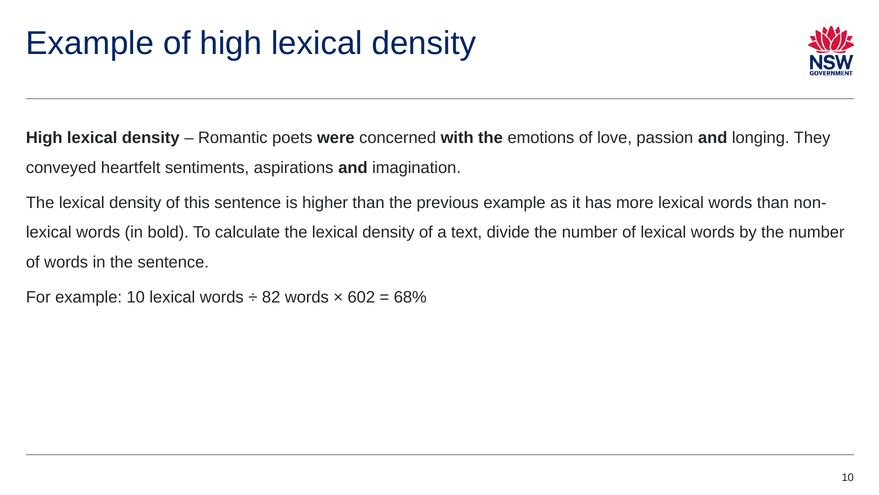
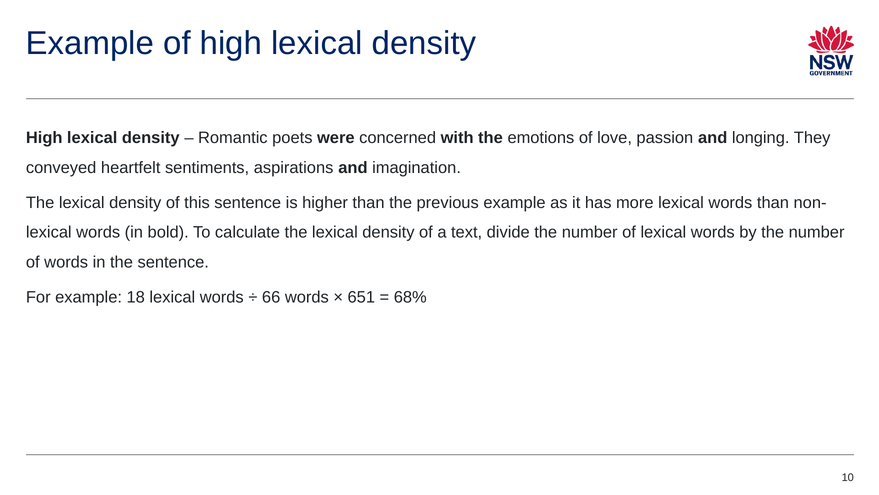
example 10: 10 -> 18 (136, 297)
82: 82 -> 66 (271, 297)
602: 602 -> 651 (361, 297)
